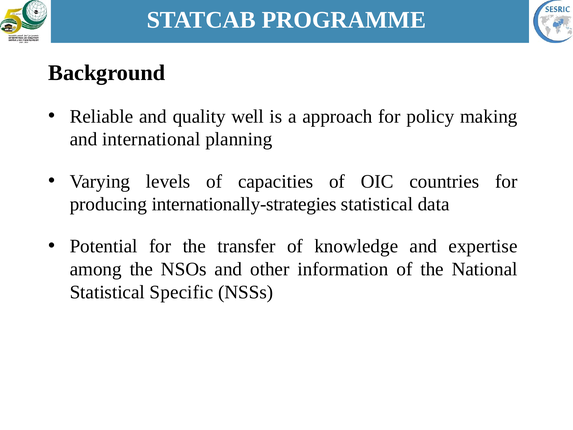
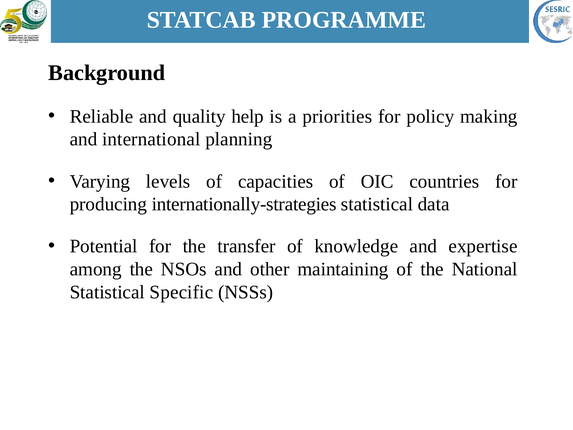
well: well -> help (248, 116)
approach: approach -> priorities (337, 116)
information: information -> maintaining (343, 269)
